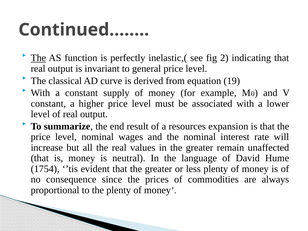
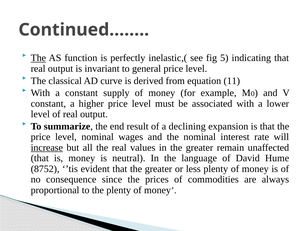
2: 2 -> 5 (224, 58)
19: 19 -> 11 (232, 81)
resources: resources -> declining (187, 126)
increase underline: none -> present (47, 148)
1754: 1754 -> 8752 (45, 169)
